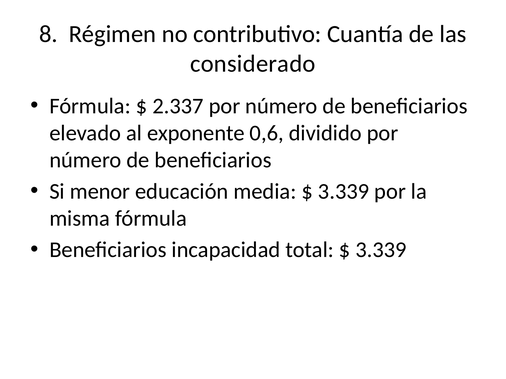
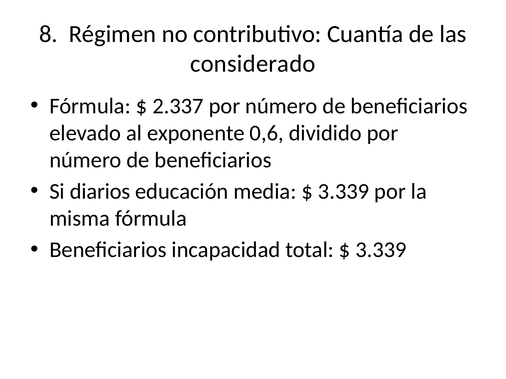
menor: menor -> diarios (100, 192)
